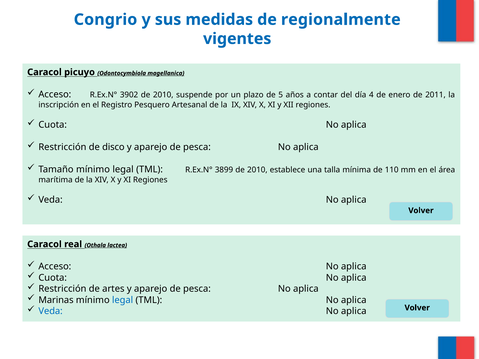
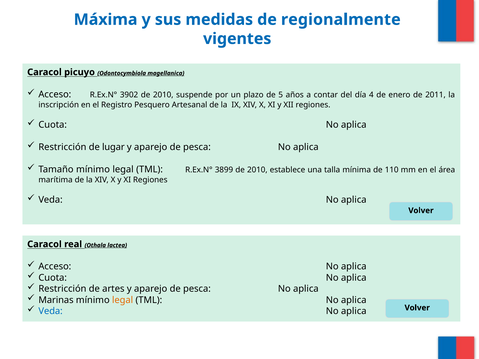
Congrio: Congrio -> Máxima (106, 20)
disco: disco -> lugar (113, 147)
legal colour: blue -> orange (123, 300)
